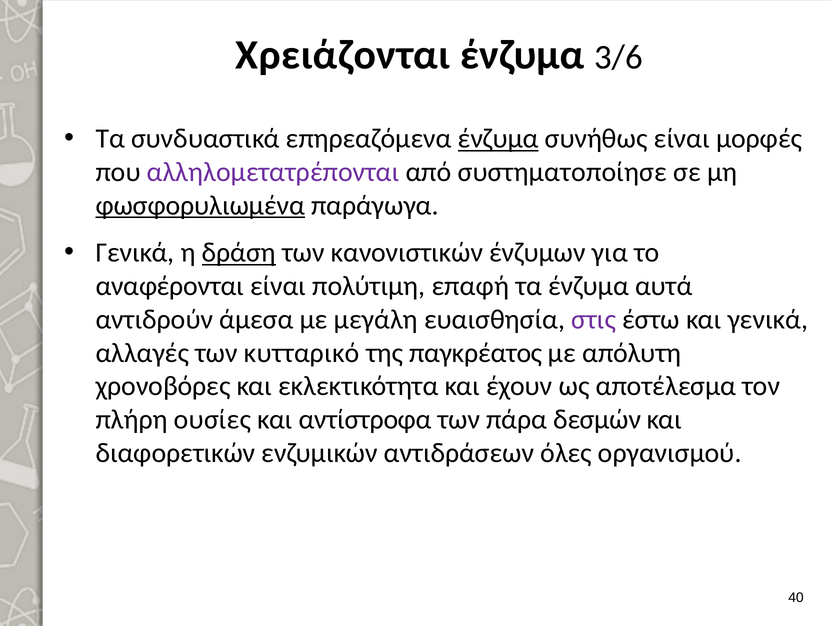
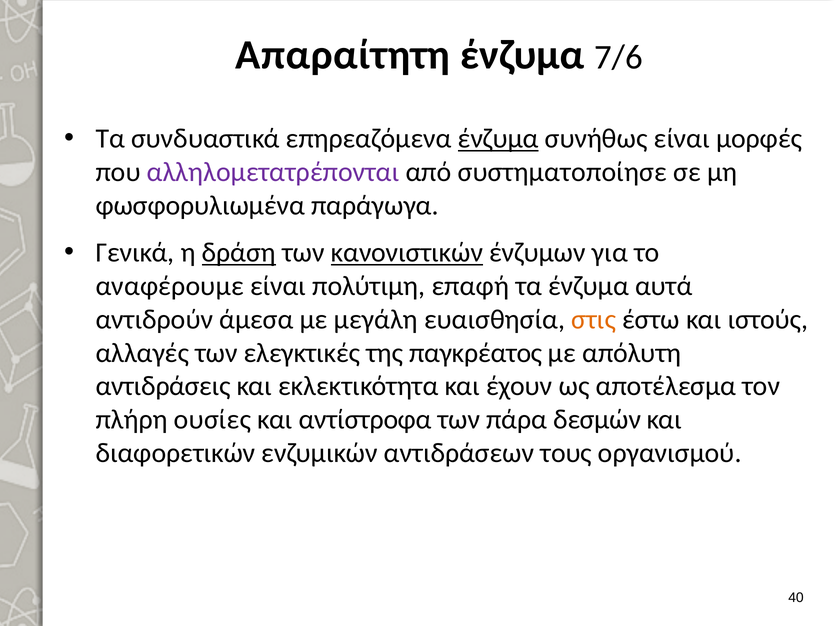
Χρειάζονται: Χρειάζονται -> Απαραίτητη (343, 55)
3/6: 3/6 -> 7/6 (618, 57)
φωσφορυλιωμένα underline: present -> none (200, 205)
κανονιστικών underline: none -> present (407, 253)
αναφέρονται: αναφέρονται -> αναφέρουμε (170, 286)
στις colour: purple -> orange (594, 320)
και γενικά: γενικά -> ιστούς (768, 320)
κυτταρικό: κυτταρικό -> ελεγκτικές (302, 353)
χρονοβόρες: χρονοβόρες -> αντιδράσεις (163, 386)
όλες: όλες -> τους (566, 453)
